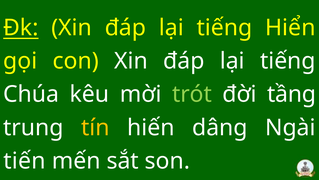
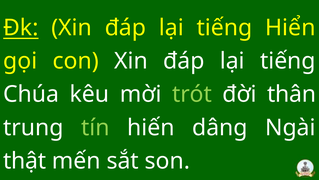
tầng: tầng -> thân (292, 94)
tín colour: yellow -> light green (95, 127)
tiến: tiến -> thật (25, 160)
